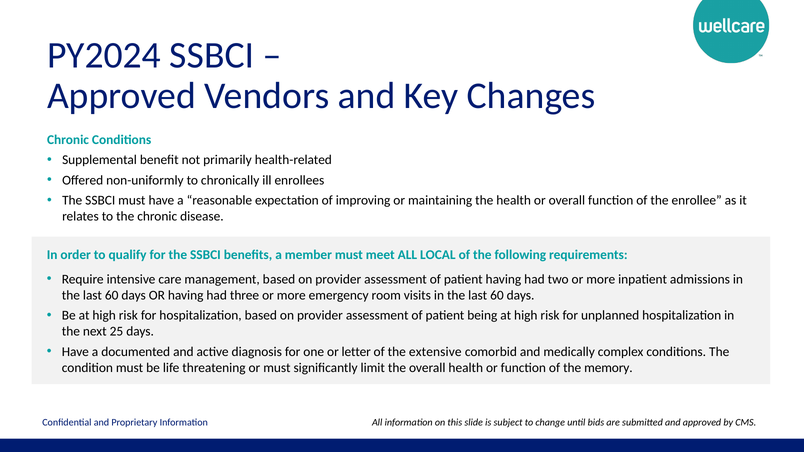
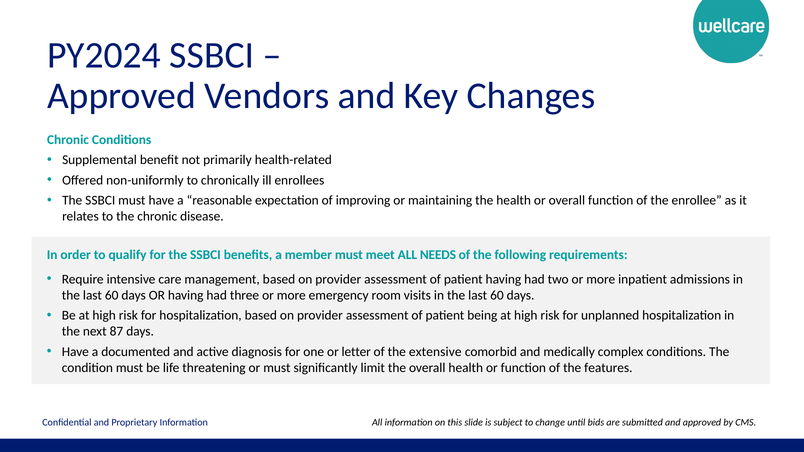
LOCAL: LOCAL -> NEEDS (438, 255)
25: 25 -> 87 (116, 332)
memory: memory -> features (608, 368)
